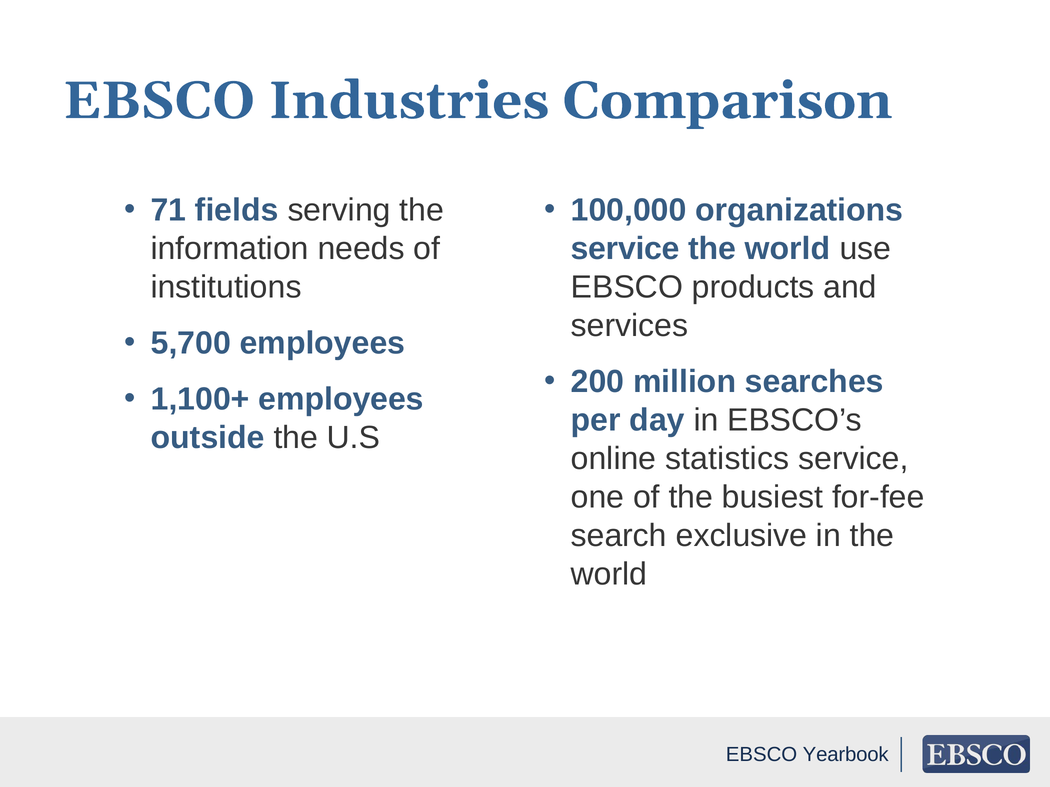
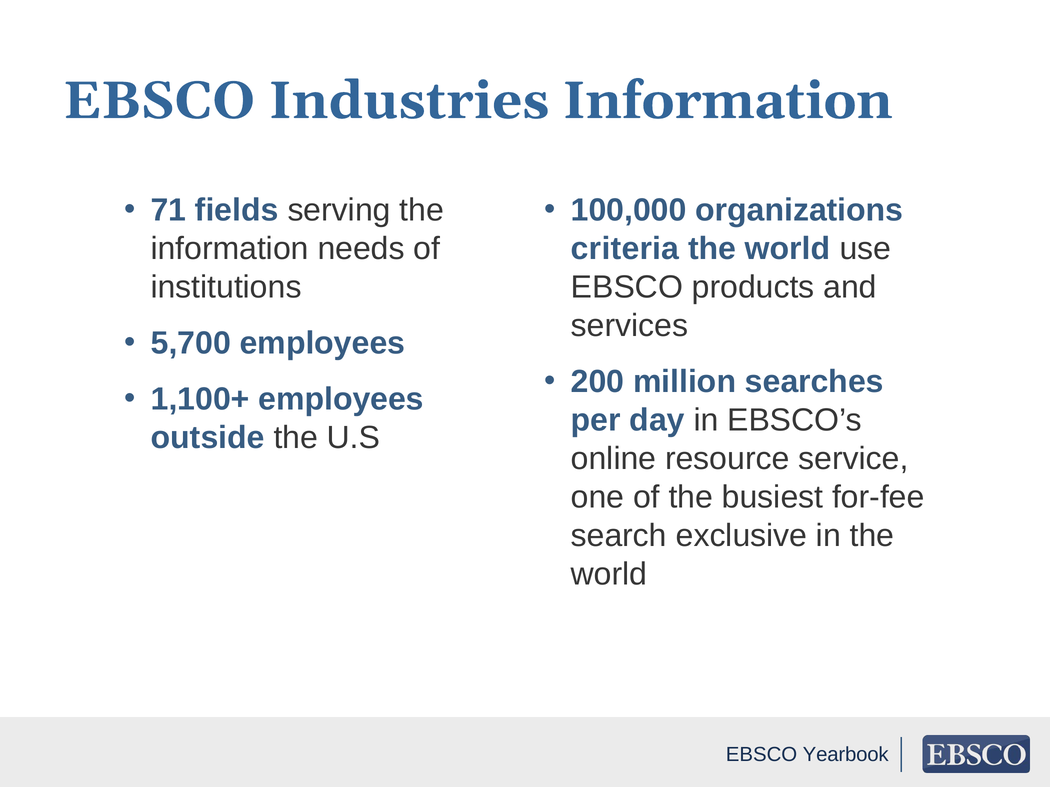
Industries Comparison: Comparison -> Information (728, 101)
service: service -> criteria (625, 249)
statistics: statistics -> resource (727, 459)
